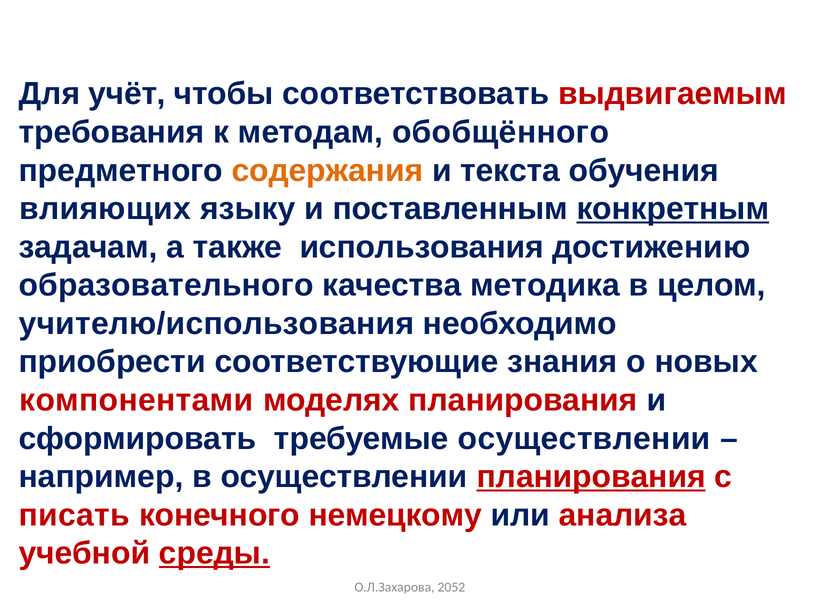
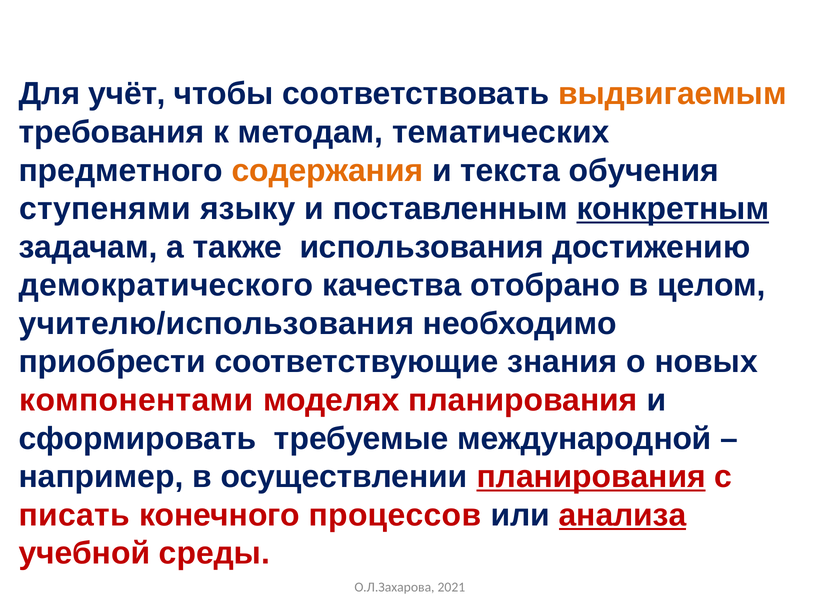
выдвигаемым colour: red -> orange (672, 94)
обобщённого: обобщённого -> тематических (501, 132)
влияющих: влияющих -> ступенями (105, 209)
образовательного: образовательного -> демократического (166, 285)
методика: методика -> отобрано (545, 285)
требуемые осуществлении: осуществлении -> международной (584, 439)
немецкому: немецкому -> процессов (395, 515)
анализа underline: none -> present (623, 515)
среды underline: present -> none (215, 553)
2052: 2052 -> 2021 (451, 587)
